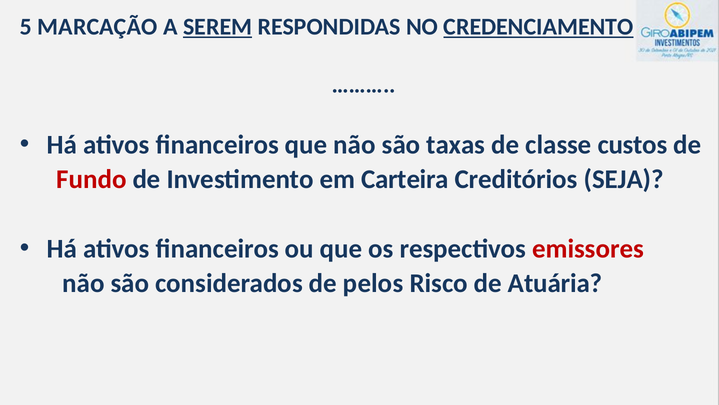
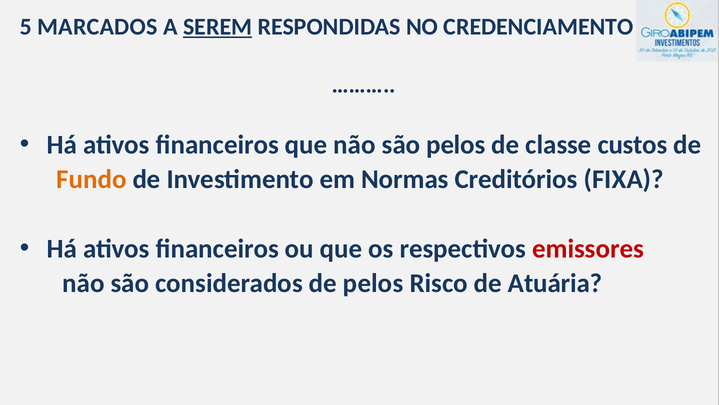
MARCAÇÃO: MARCAÇÃO -> MARCADOS (97, 27)
CREDENCIAMENTO underline: present -> none (538, 27)
são taxas: taxas -> pelos (456, 144)
Fundo colour: red -> orange (91, 179)
Carteira: Carteira -> Normas (405, 179)
SEJA: SEJA -> FIXA (624, 179)
